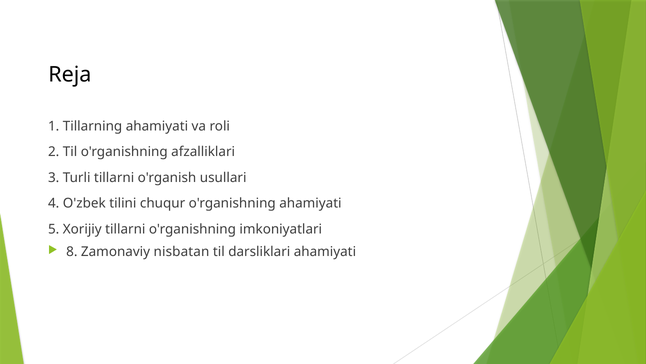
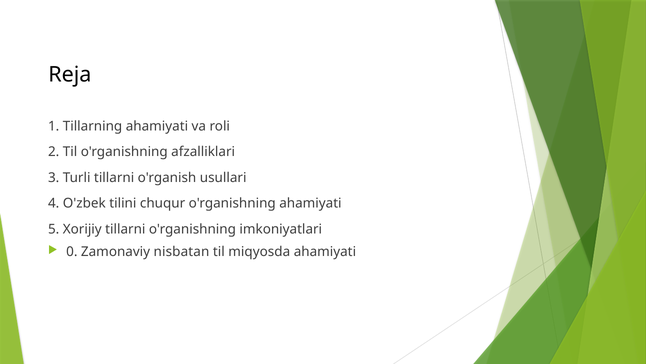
8: 8 -> 0 (72, 252)
darsliklari: darsliklari -> miqyosda (259, 252)
